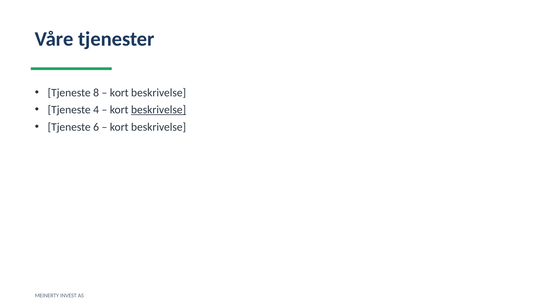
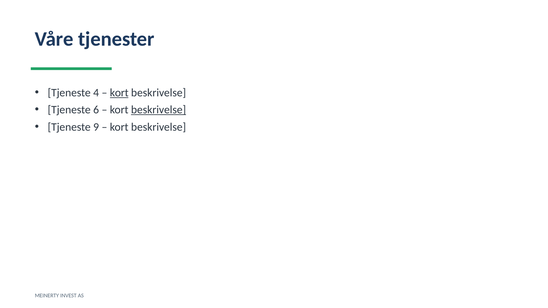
8: 8 -> 4 (96, 93)
kort underline: none -> present (119, 93)
4: 4 -> 6 (96, 110)
6: 6 -> 9 (96, 127)
